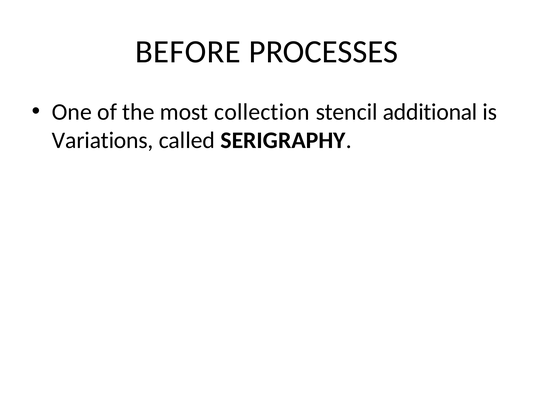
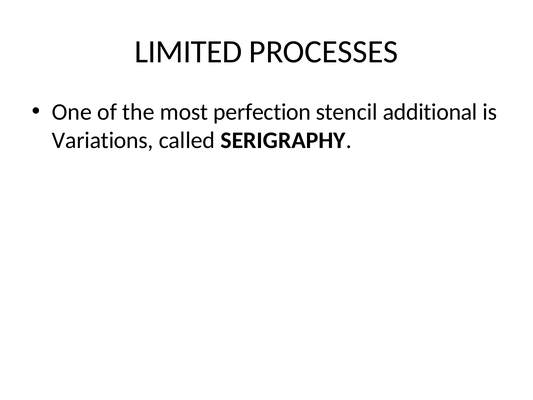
BEFORE: BEFORE -> LIMITED (188, 52)
collection: collection -> perfection (262, 112)
